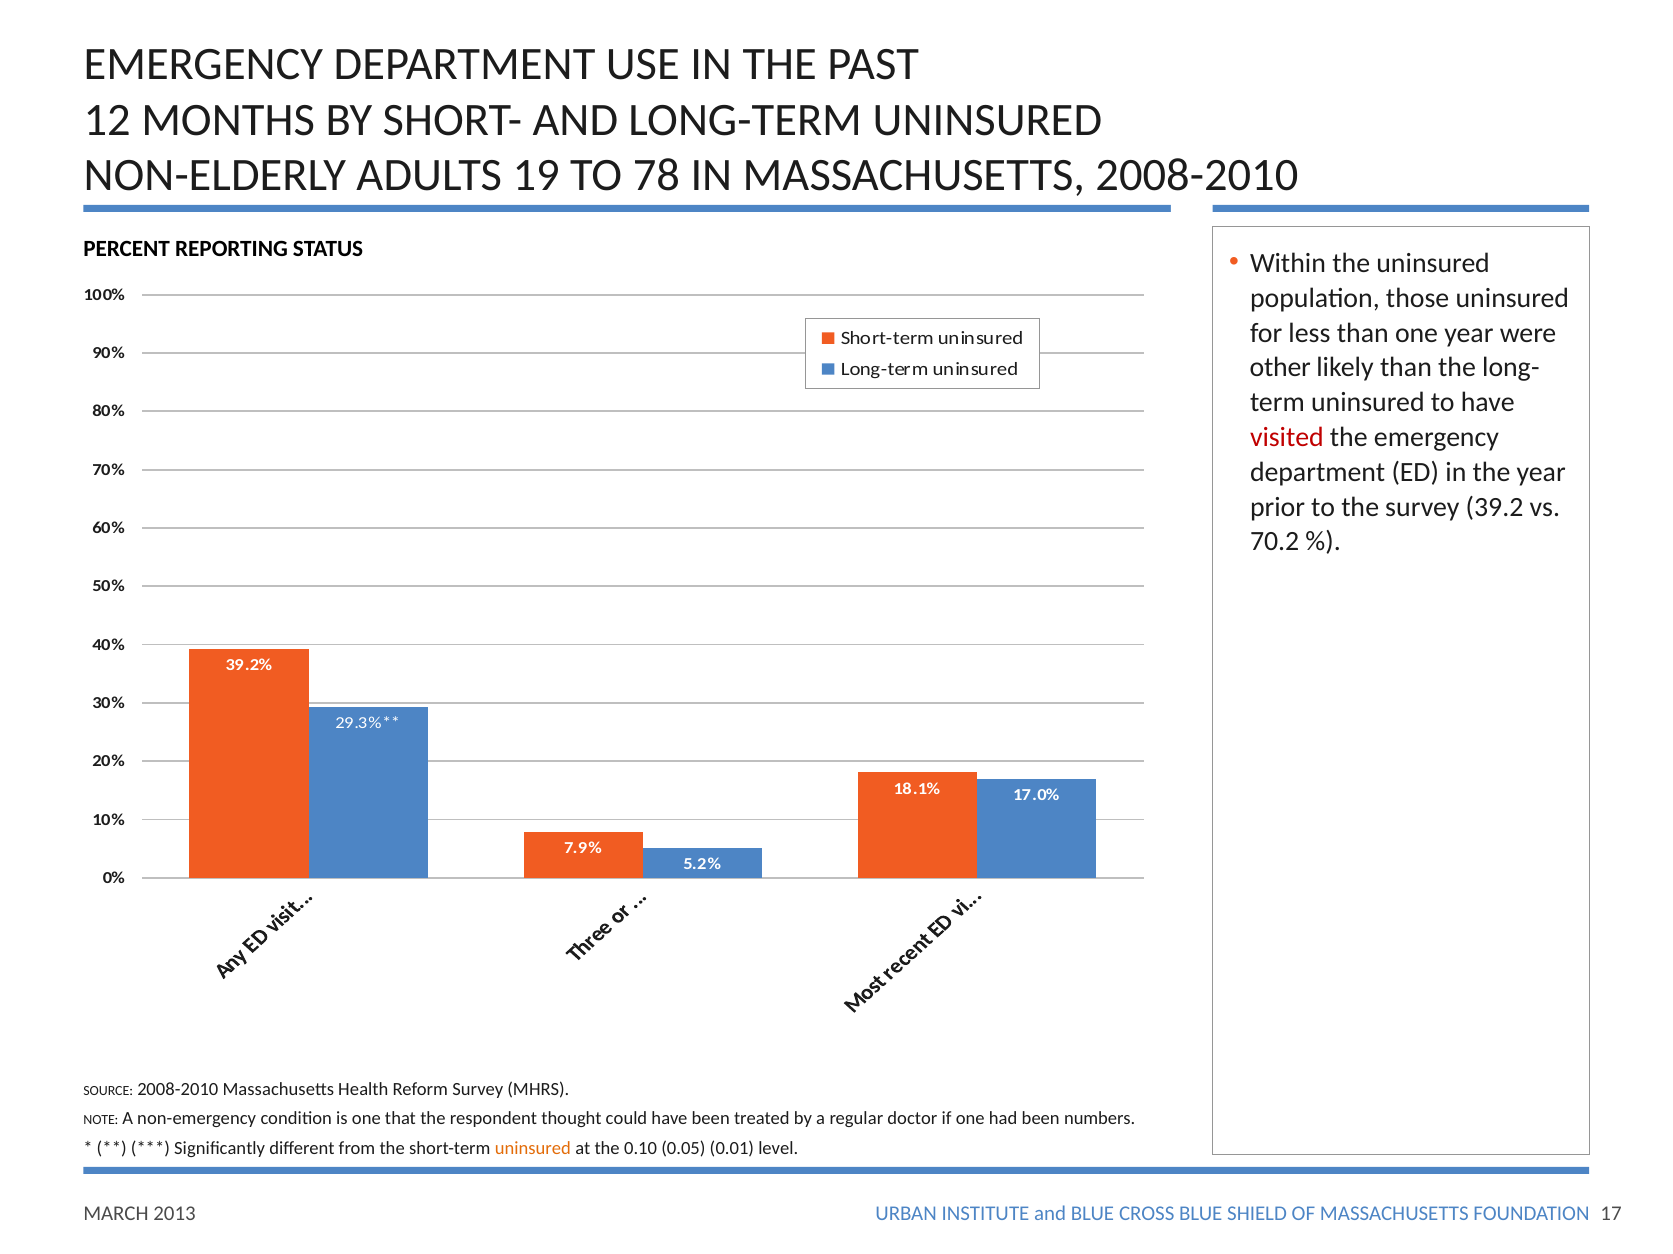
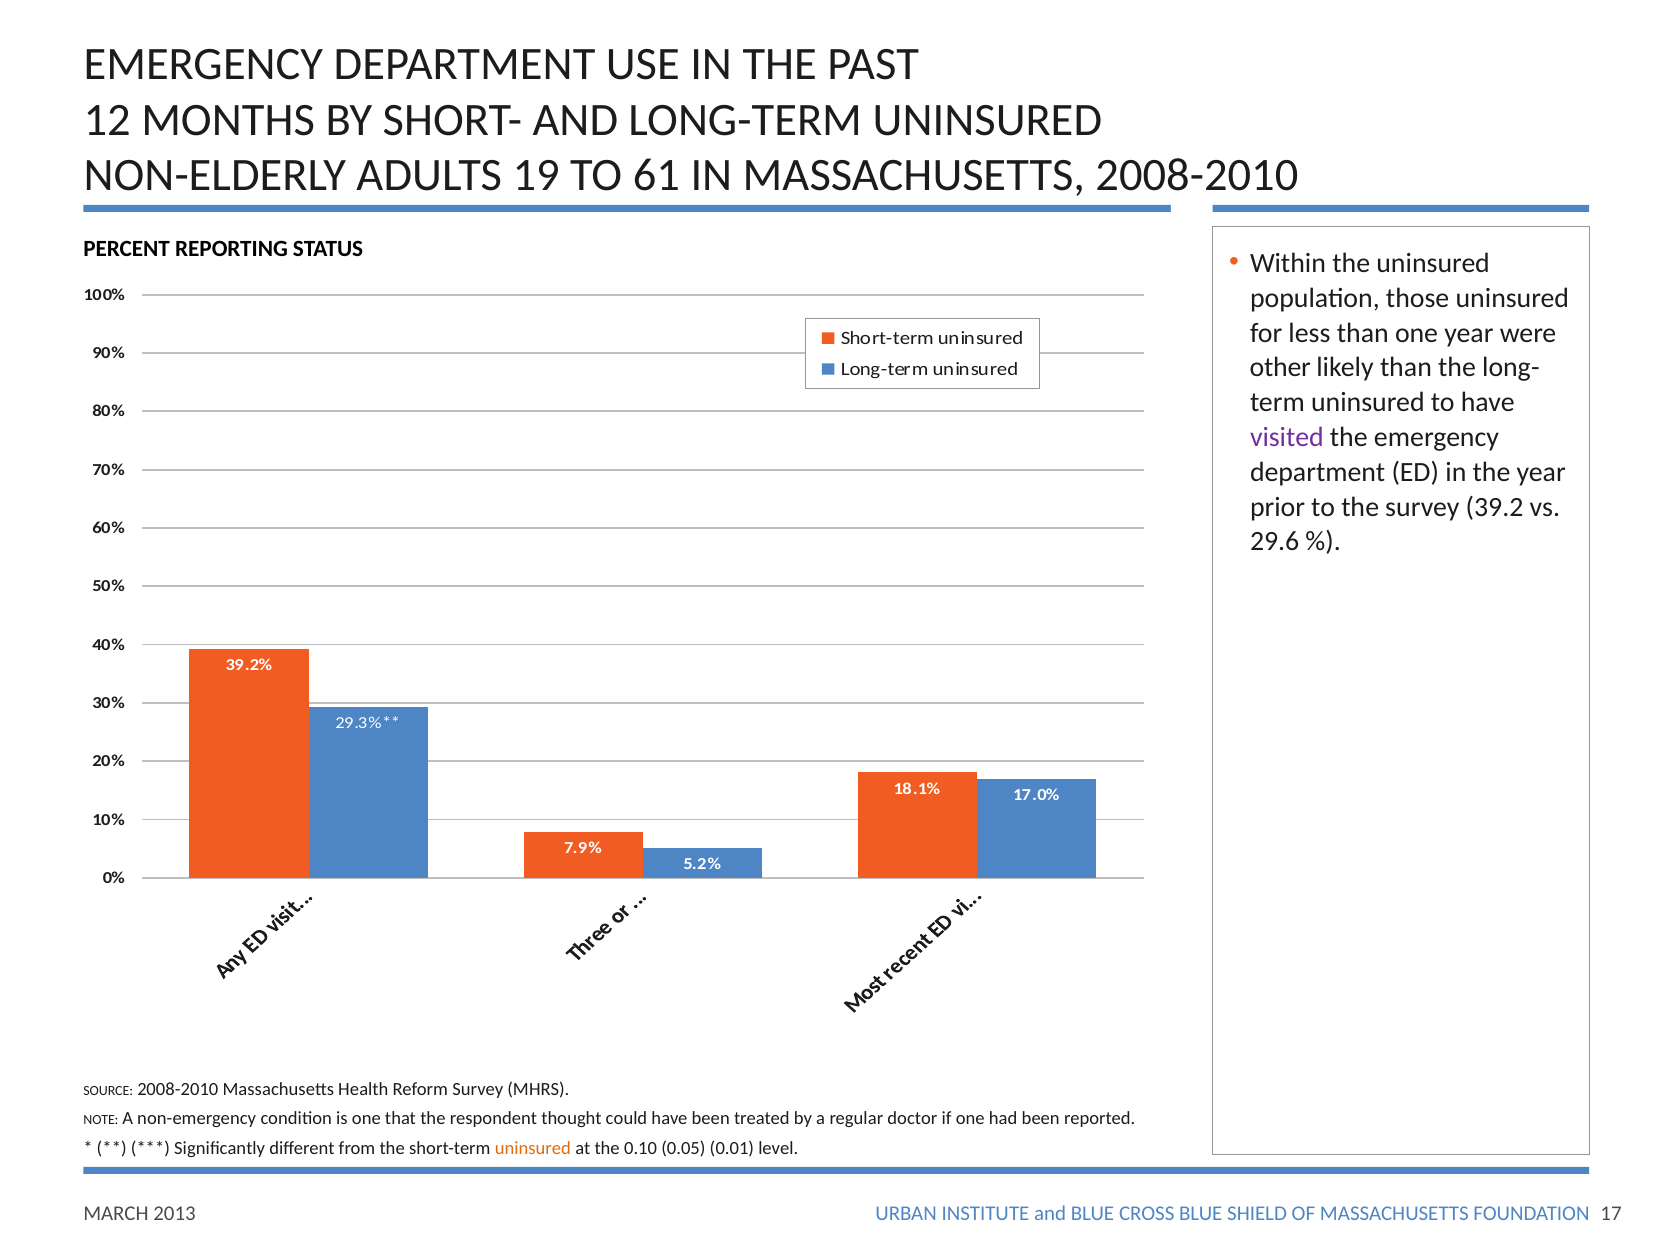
78: 78 -> 61 (656, 176)
visited colour: red -> purple (1287, 438)
70.2: 70.2 -> 29.6 (1275, 542)
numbers: numbers -> reported (1100, 1119)
